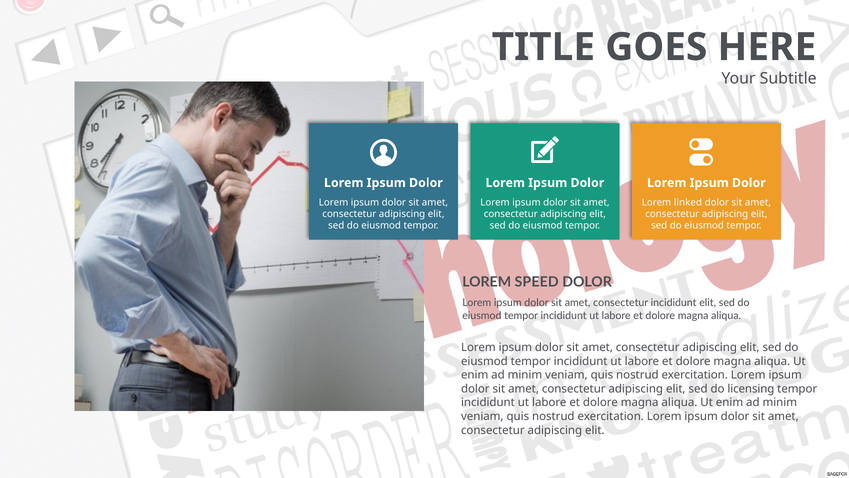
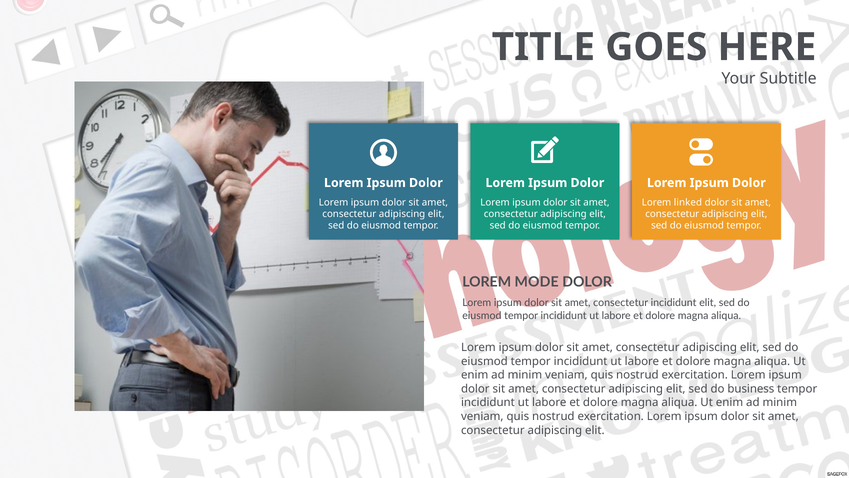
SPEED: SPEED -> MODE (537, 282)
licensing: licensing -> business (751, 389)
